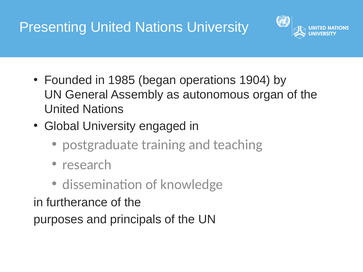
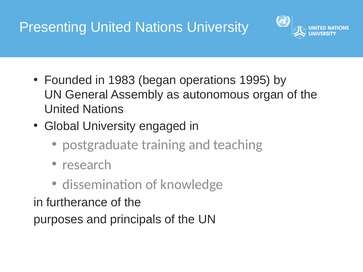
1985: 1985 -> 1983 (122, 80)
1904: 1904 -> 1995 (255, 80)
